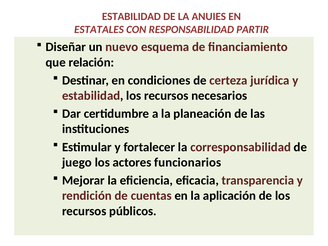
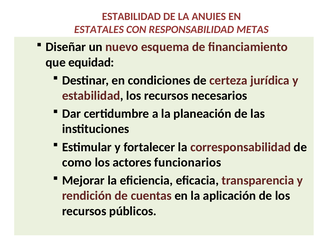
PARTIR: PARTIR -> METAS (253, 30)
relación: relación -> equidad (91, 62)
juego: juego -> como (77, 162)
